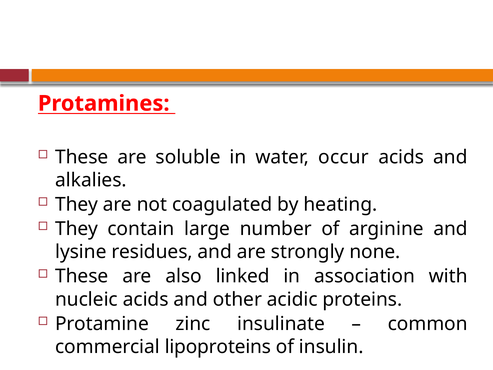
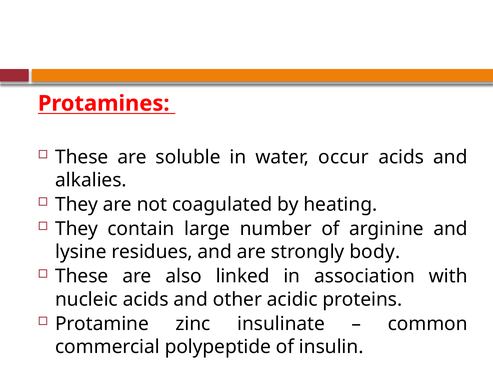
none: none -> body (375, 252)
lipoproteins: lipoproteins -> polypeptide (218, 347)
